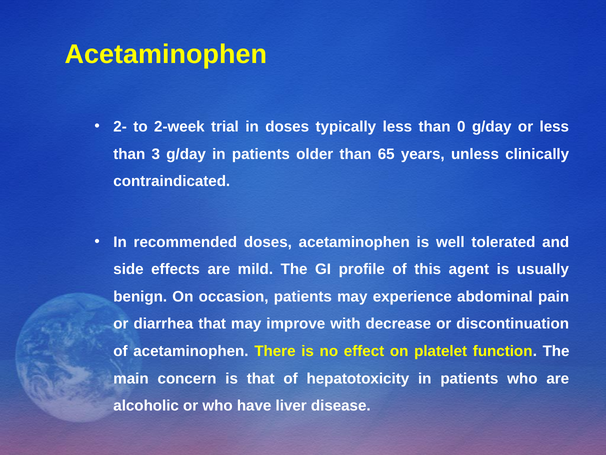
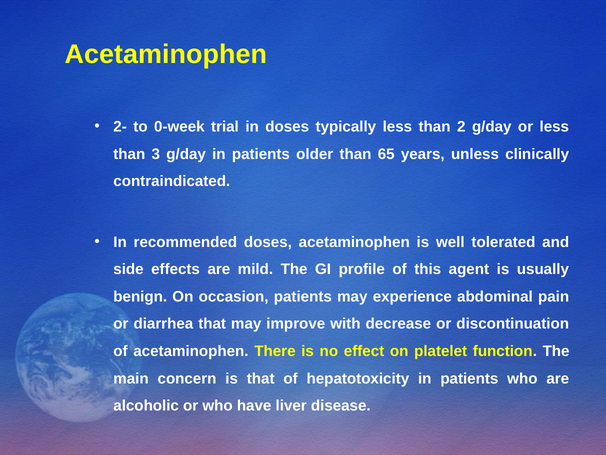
2-week: 2-week -> 0-week (179, 127)
0: 0 -> 2 (461, 127)
